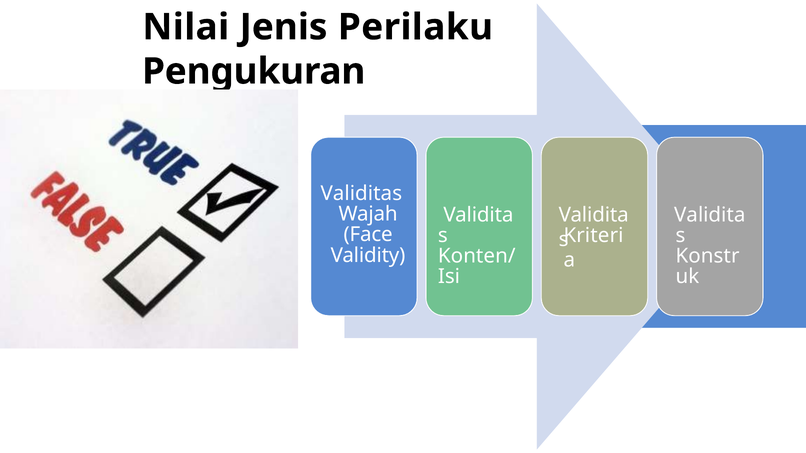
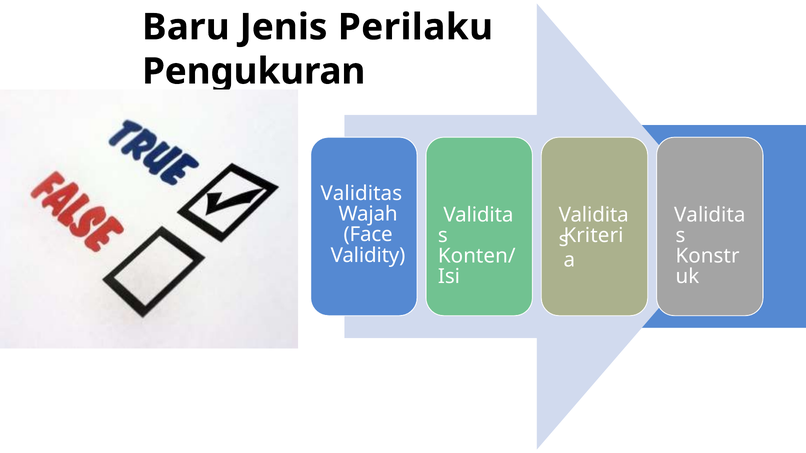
Nilai: Nilai -> Baru (186, 27)
